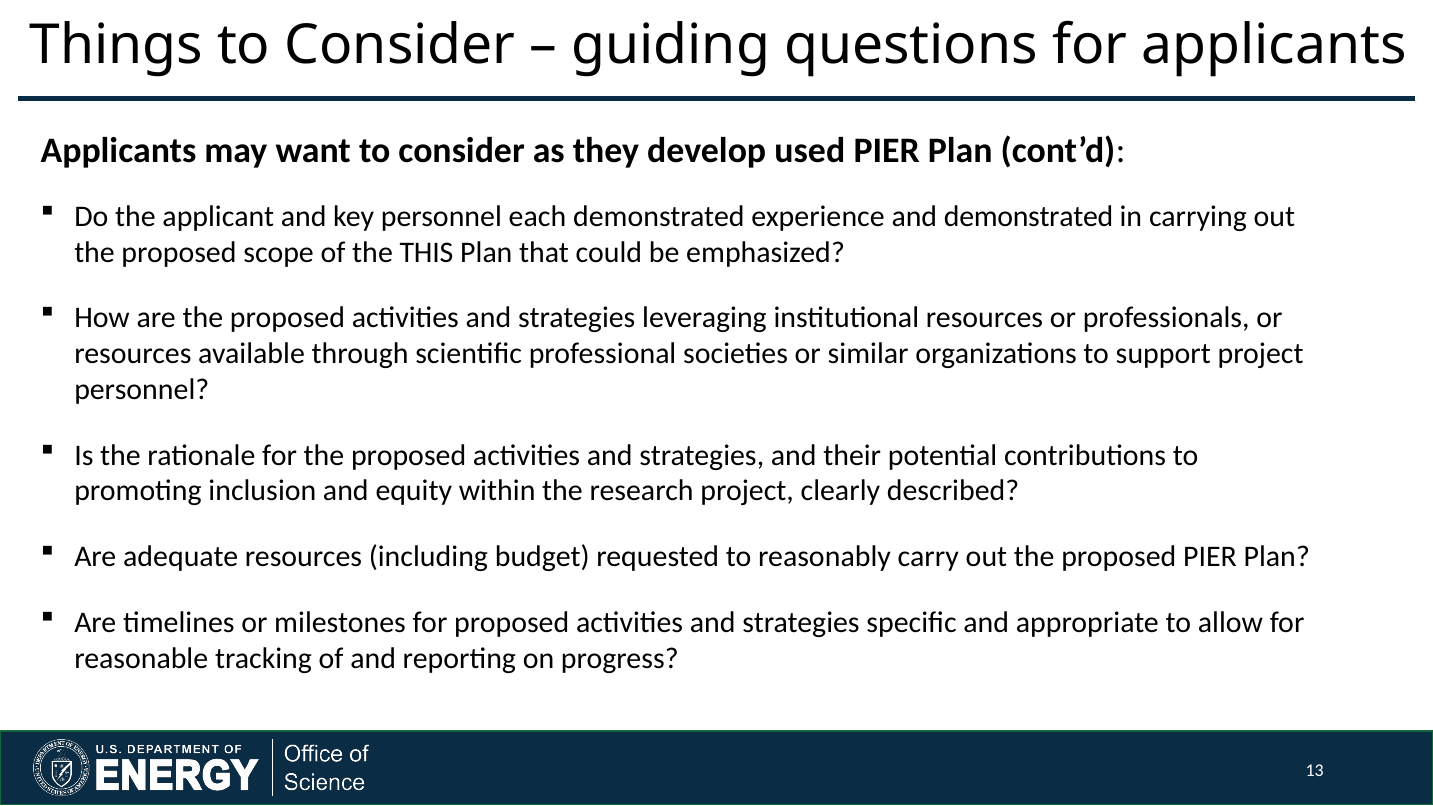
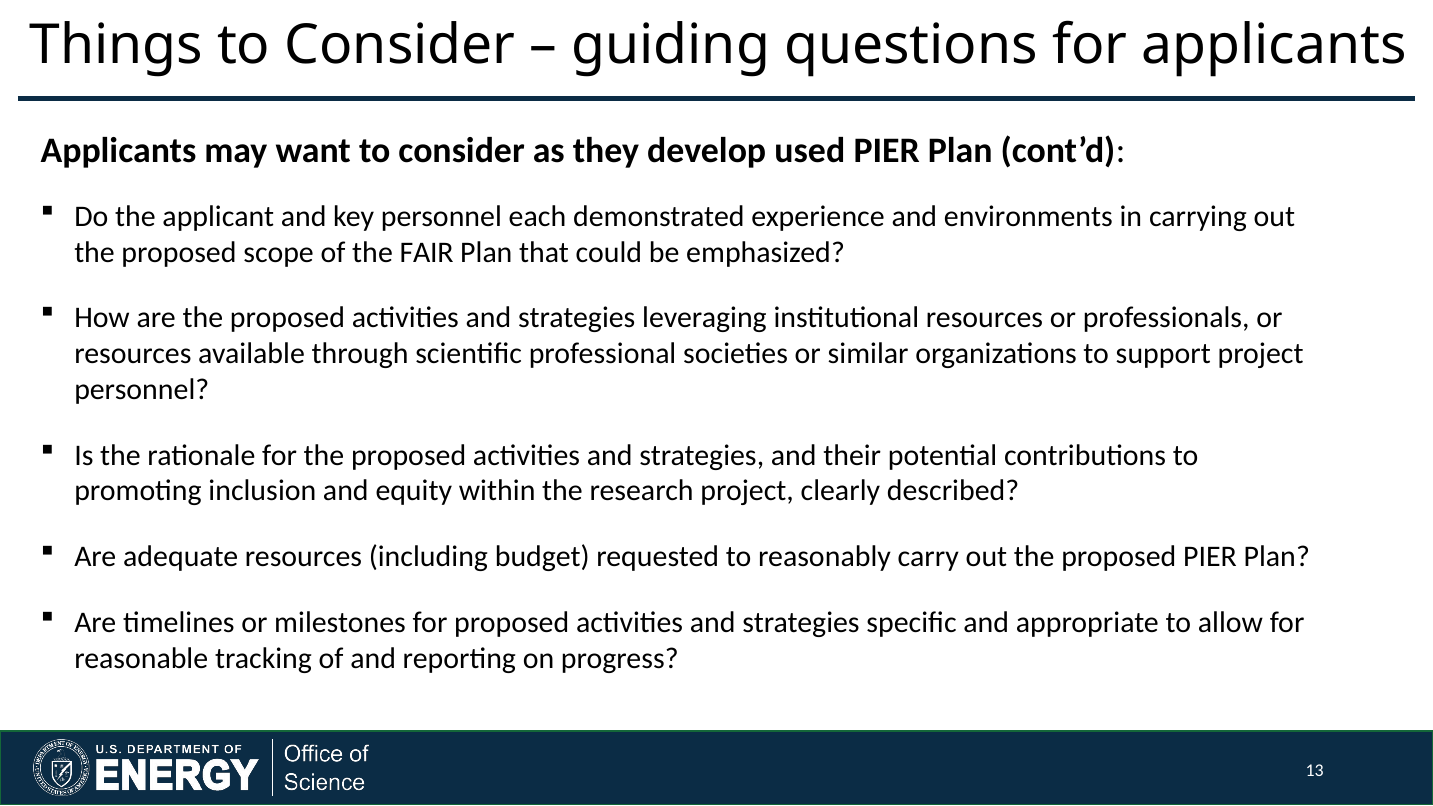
and demonstrated: demonstrated -> environments (1028, 216)
THIS: THIS -> FAIR (427, 252)
